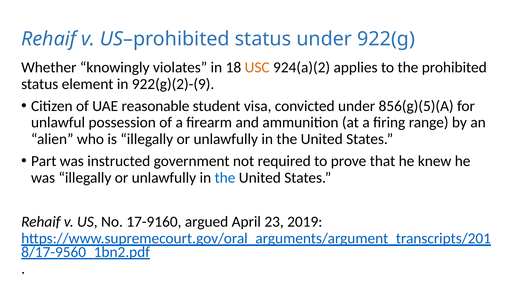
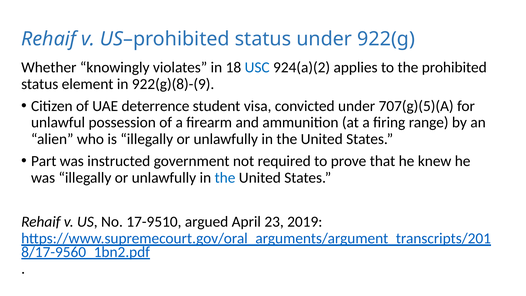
USC colour: orange -> blue (257, 67)
922(g)(2)-(9: 922(g)(2)-(9 -> 922(g)(8)-(9 (173, 84)
reasonable: reasonable -> deterrence (155, 106)
856(g)(5)(A: 856(g)(5)(A -> 707(g)(5)(A (416, 106)
17-9160: 17-9160 -> 17-9510 (154, 222)
